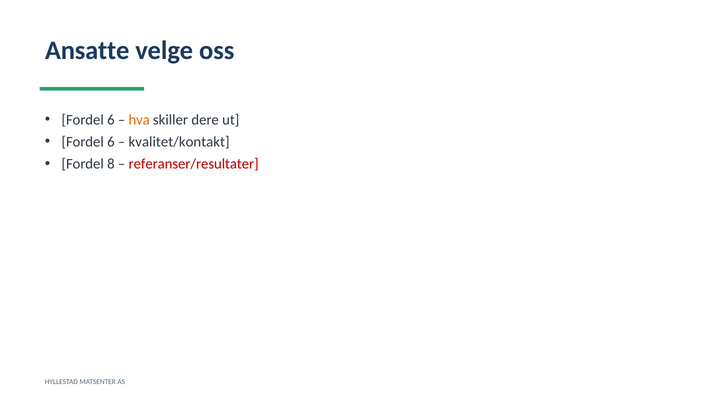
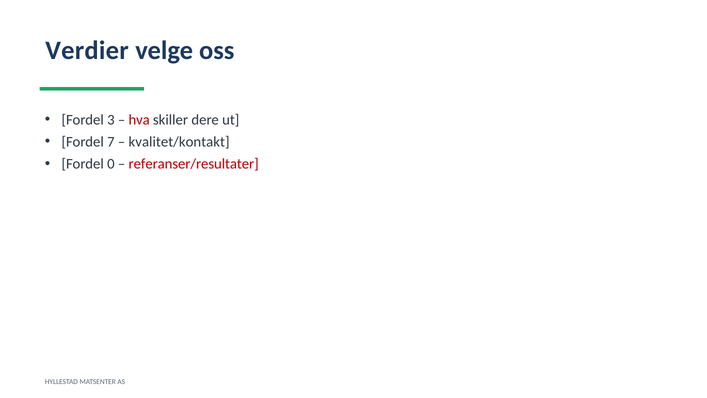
Ansatte: Ansatte -> Verdier (87, 50)
6: 6 -> 3 (111, 120)
hva colour: orange -> red (139, 120)
6: 6 -> 7 (111, 142)
8: 8 -> 0 (111, 164)
